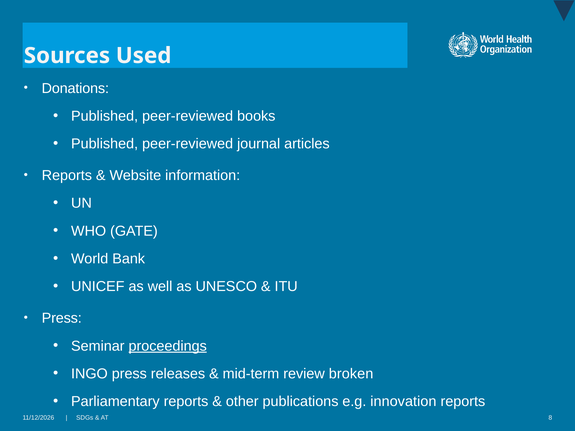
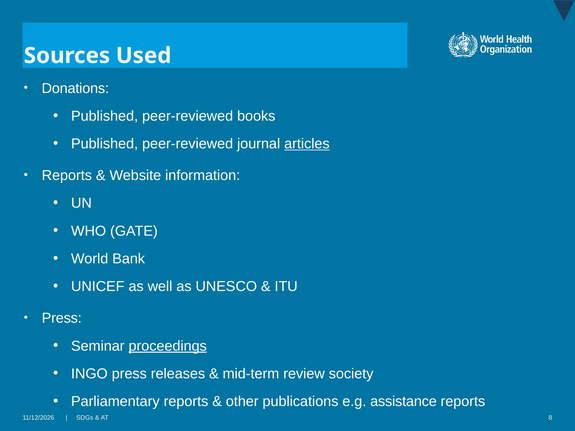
articles underline: none -> present (307, 144)
broken: broken -> society (351, 374)
innovation: innovation -> assistance (403, 402)
